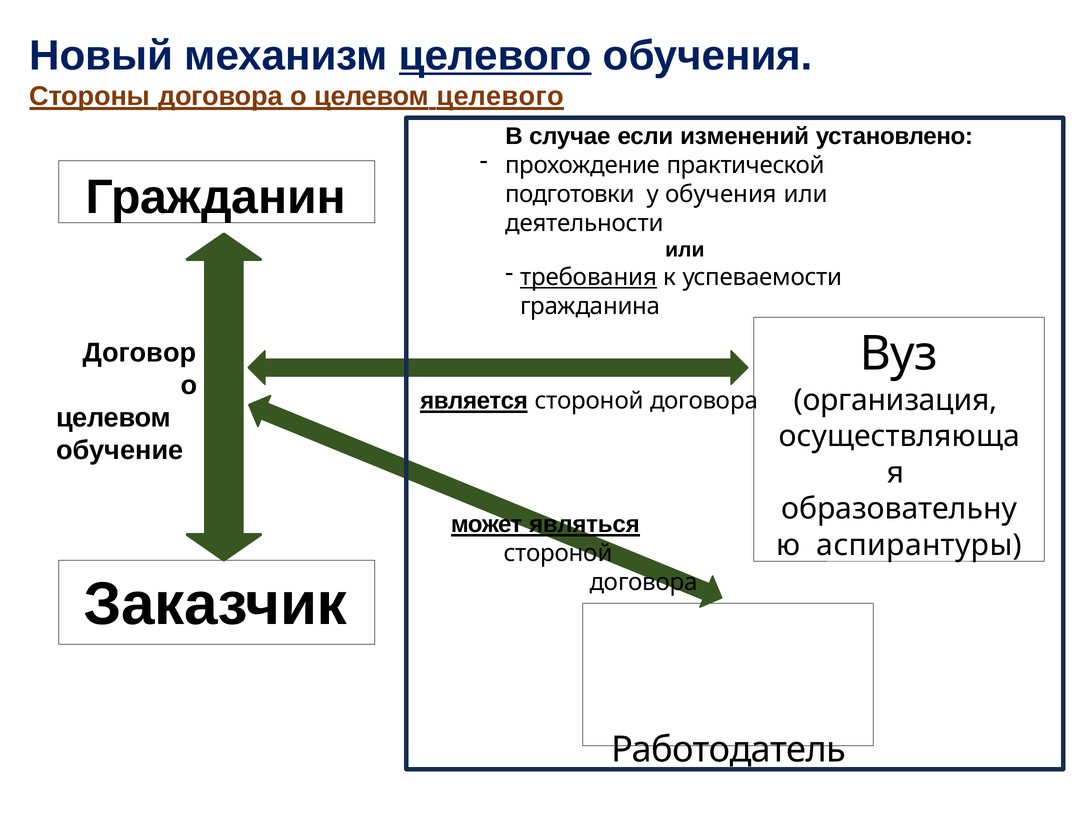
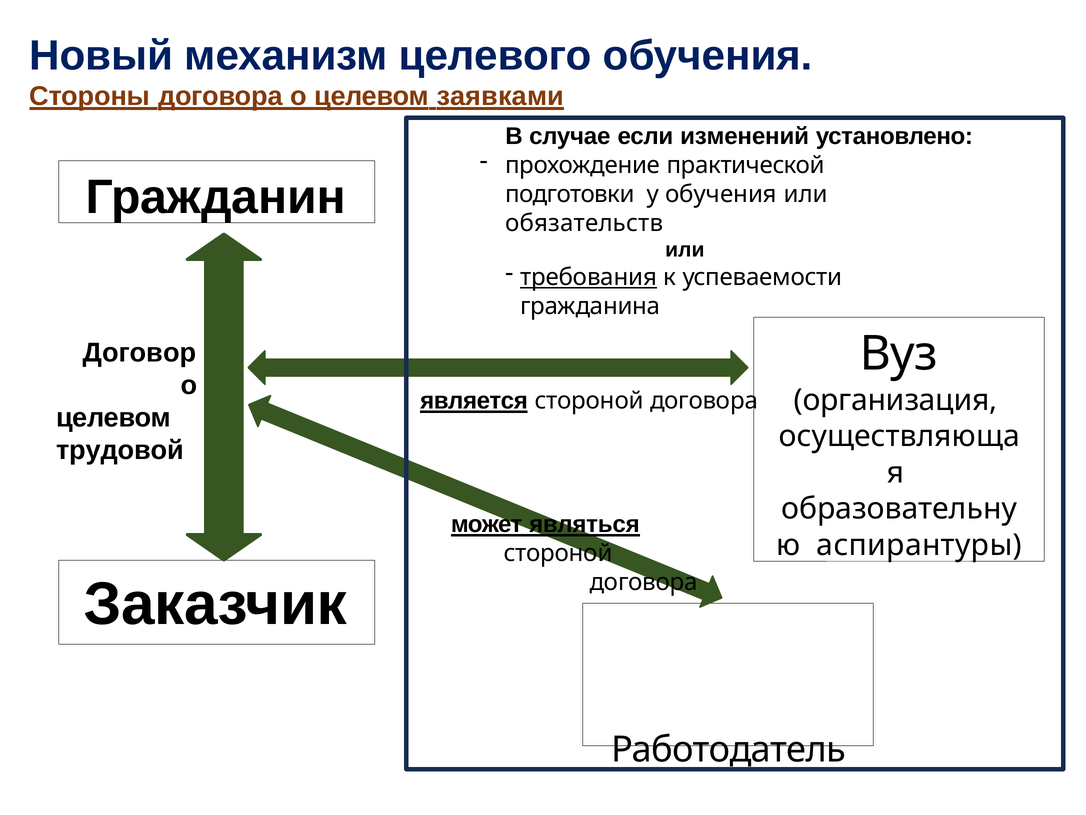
целевого underline: present -> none (495, 56)
целевом целевого: целевого -> заявками (500, 96)
деятельности: деятельности -> обязательств (584, 223)
обучение: обучение -> трудовой (120, 450)
